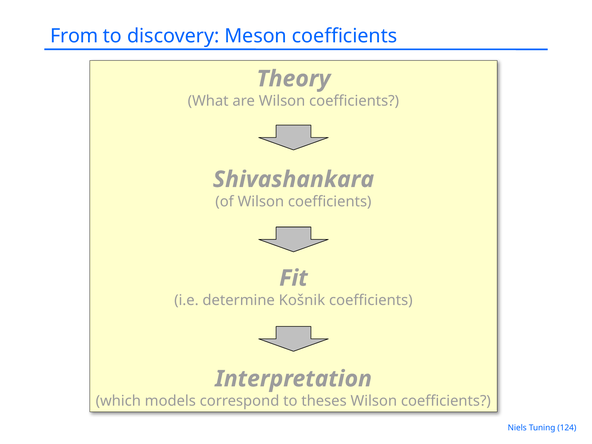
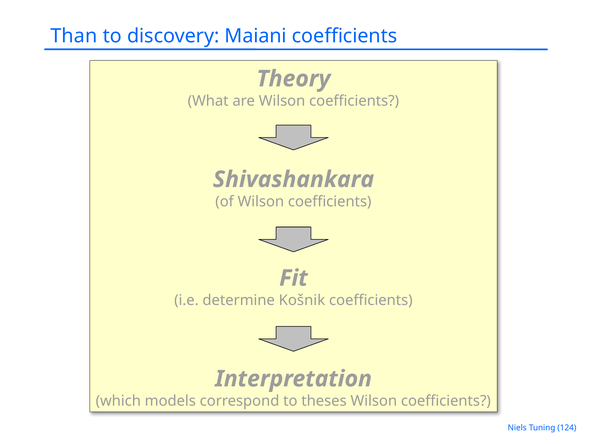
From: From -> Than (74, 36)
Meson: Meson -> Maiani (256, 36)
